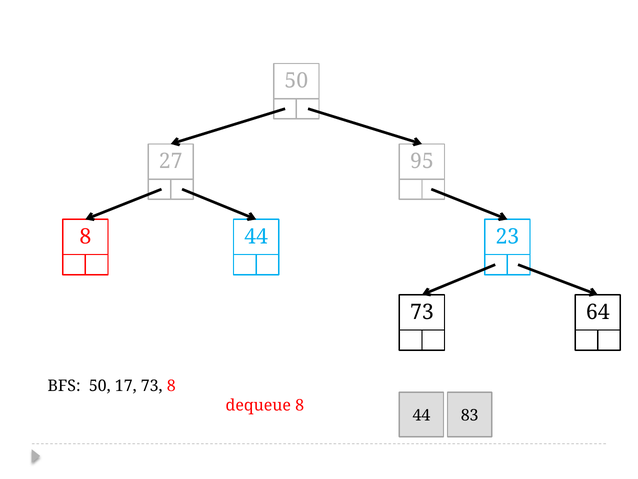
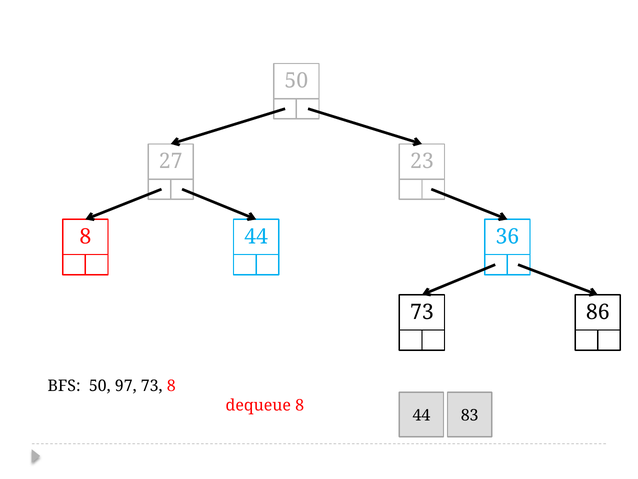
95: 95 -> 23 (422, 161)
23: 23 -> 36 (507, 237)
64: 64 -> 86 (598, 312)
17: 17 -> 97 (126, 386)
